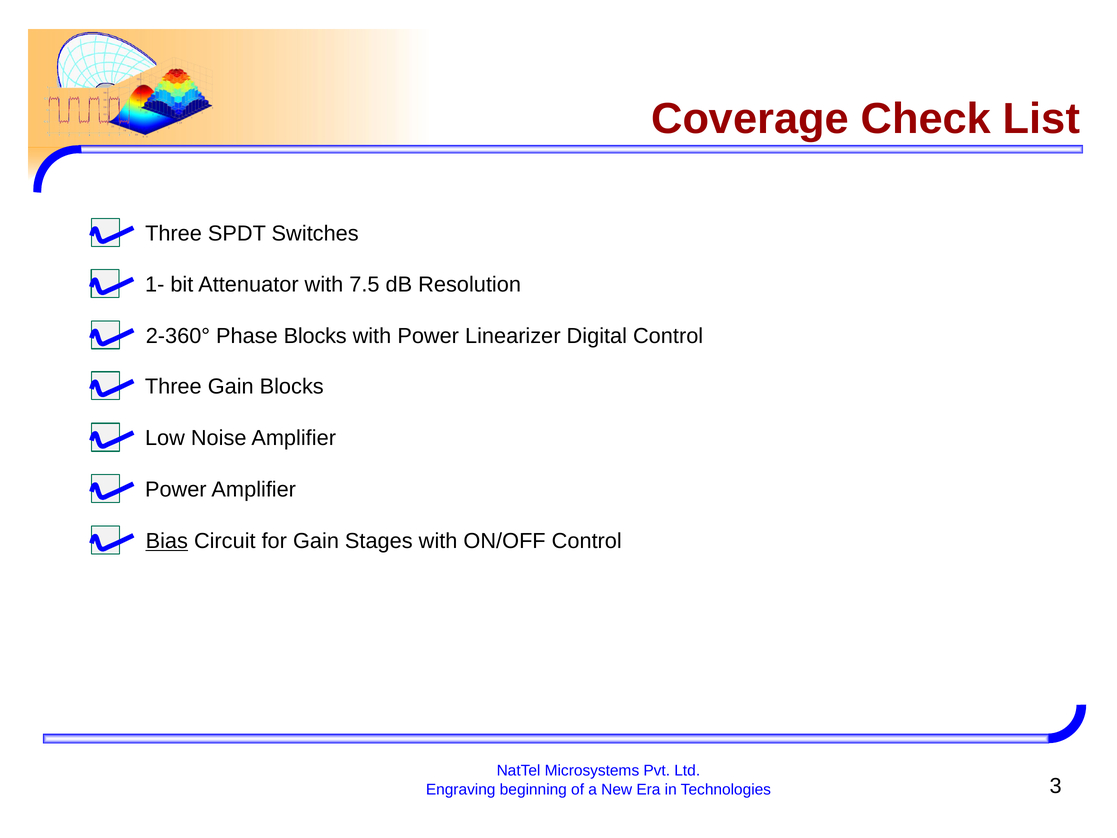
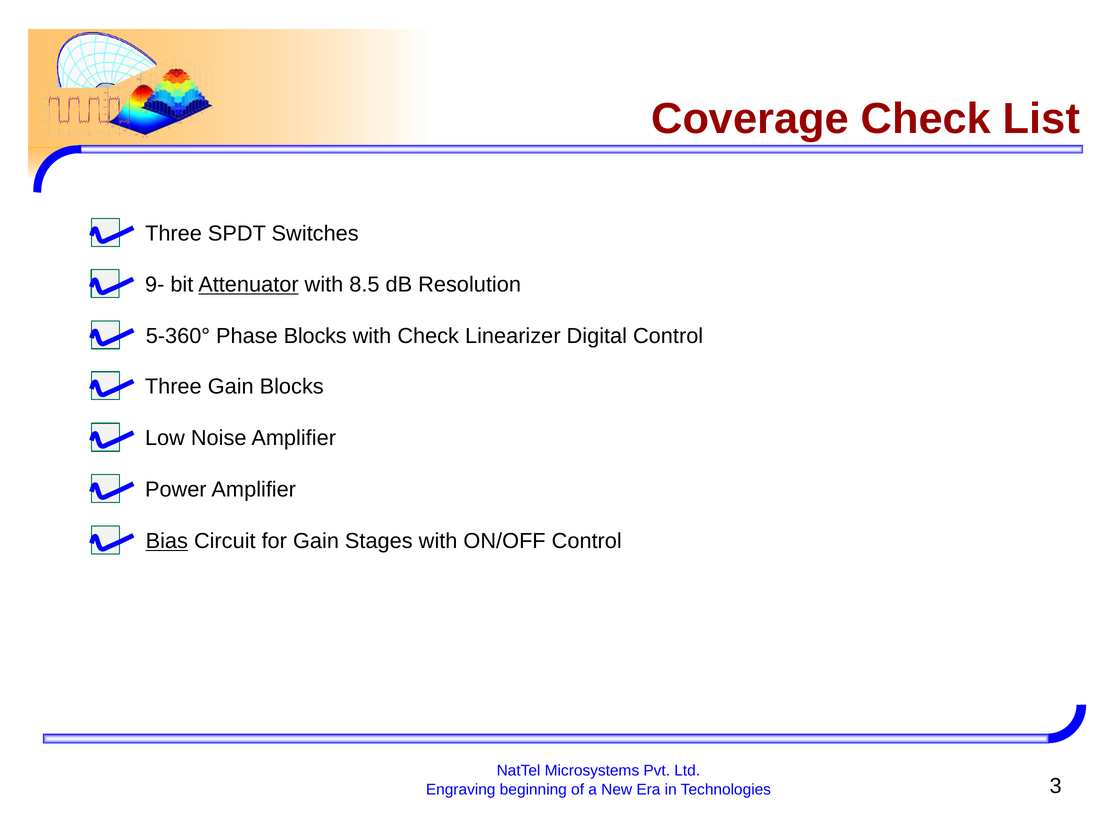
1-: 1- -> 9- (155, 285)
Attenuator underline: none -> present (248, 285)
7.5: 7.5 -> 8.5 (364, 285)
2-360°: 2-360° -> 5-360° (178, 336)
with Power: Power -> Check (428, 336)
